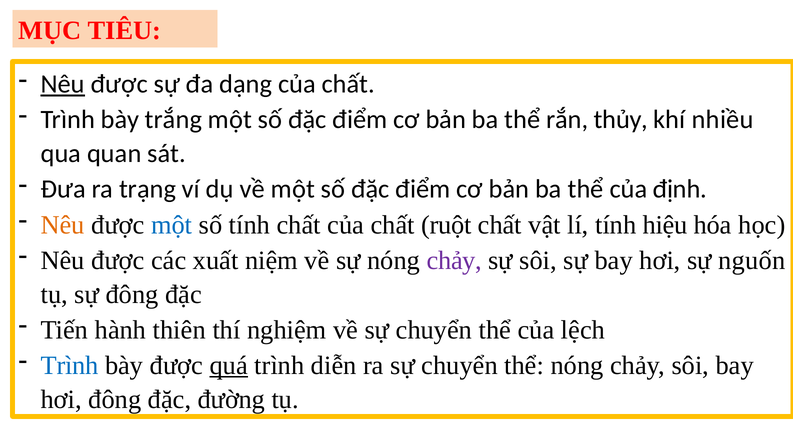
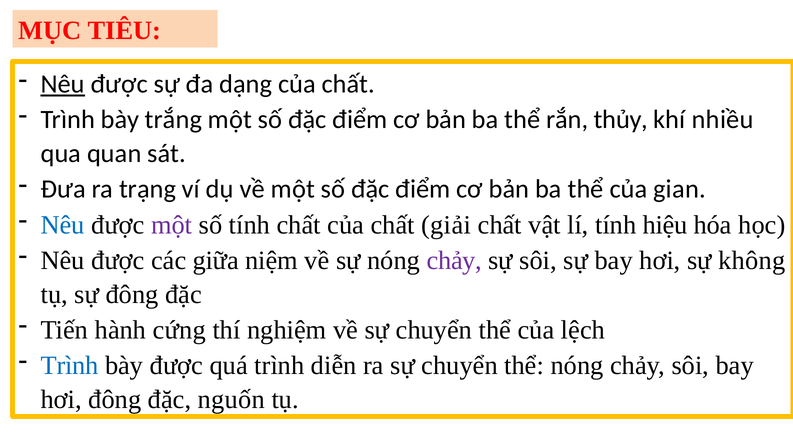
định: định -> gian (680, 189)
Nêu colour: orange -> blue (63, 225)
một colour: blue -> purple (172, 225)
ruột: ruột -> giải (446, 225)
xuất: xuất -> giữa (216, 260)
nguốn: nguốn -> không (752, 260)
thiên: thiên -> cứng (179, 330)
quá underline: present -> none (229, 366)
đường: đường -> nguốn (231, 399)
